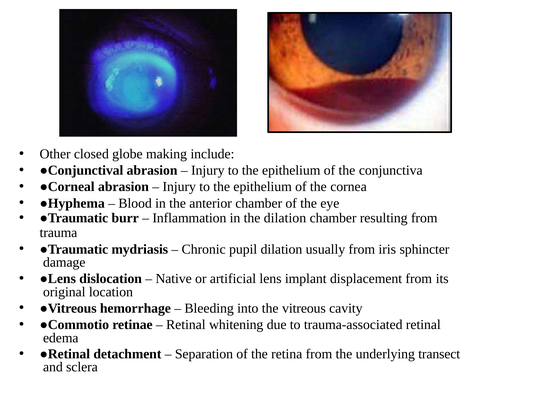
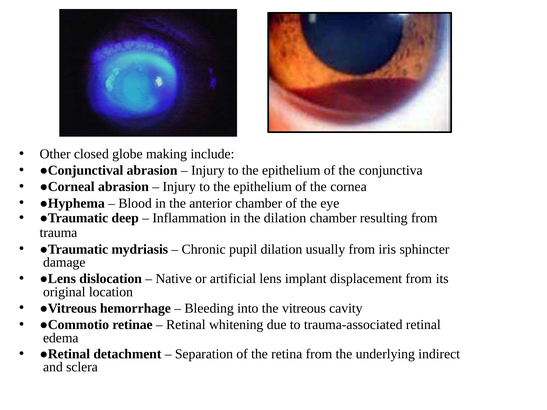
burr: burr -> deep (125, 218)
transect: transect -> indirect (439, 354)
